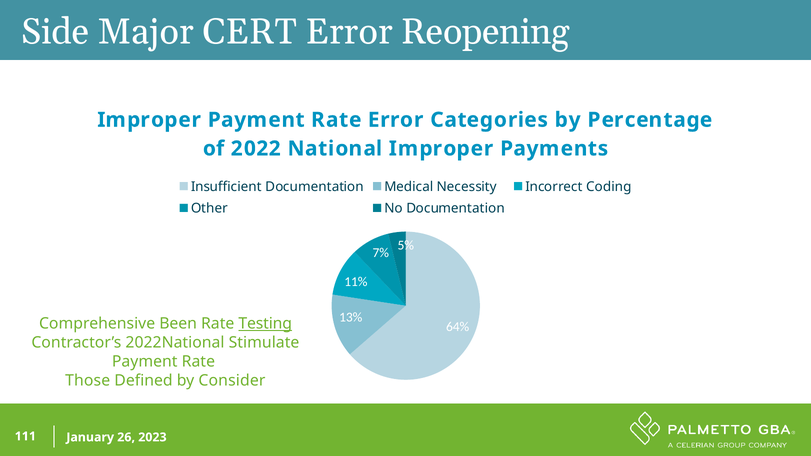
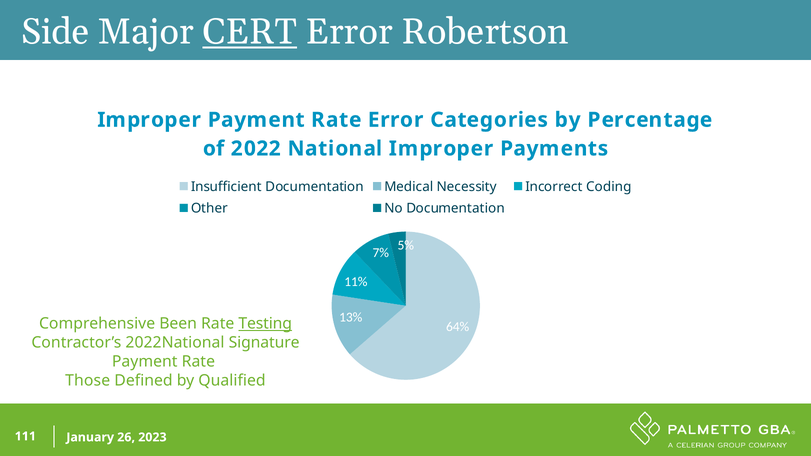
CERT underline: none -> present (250, 32)
Reopening: Reopening -> Robertson (485, 32)
Stimulate: Stimulate -> Signature (264, 343)
Consider: Consider -> Qualified (232, 381)
